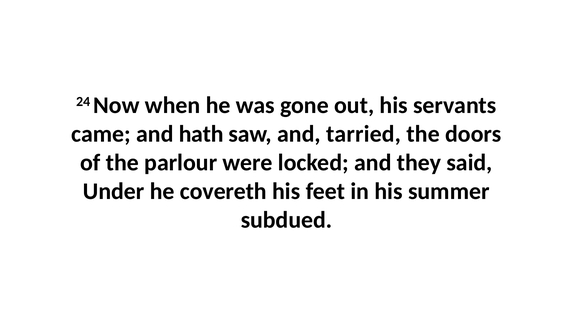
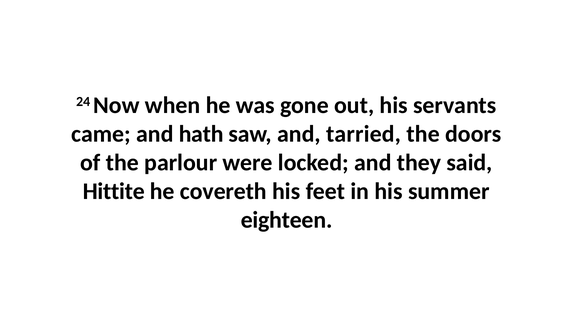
Under: Under -> Hittite (114, 191)
subdued: subdued -> eighteen (287, 220)
